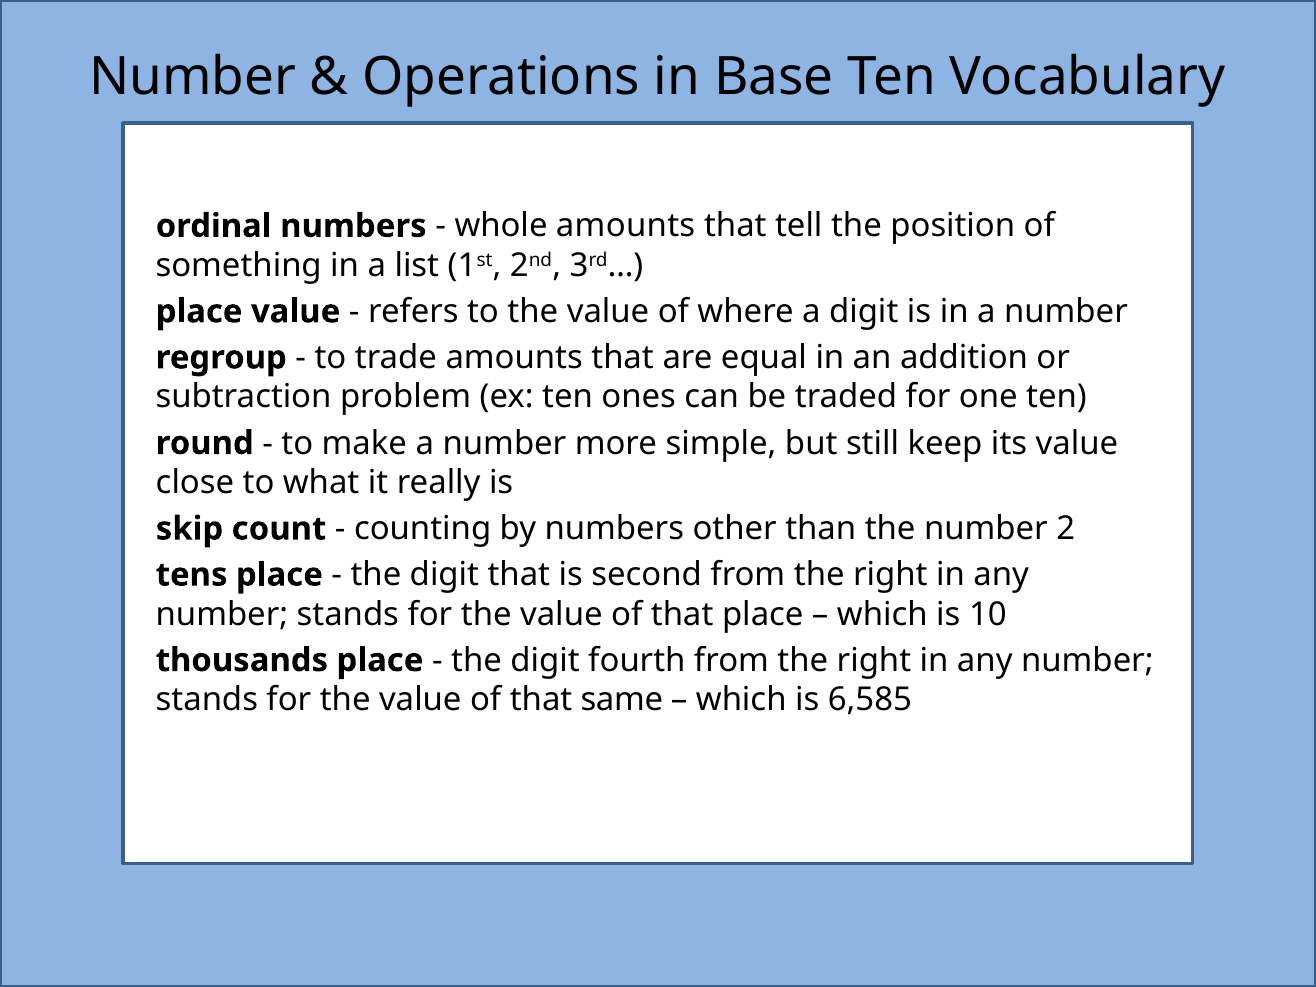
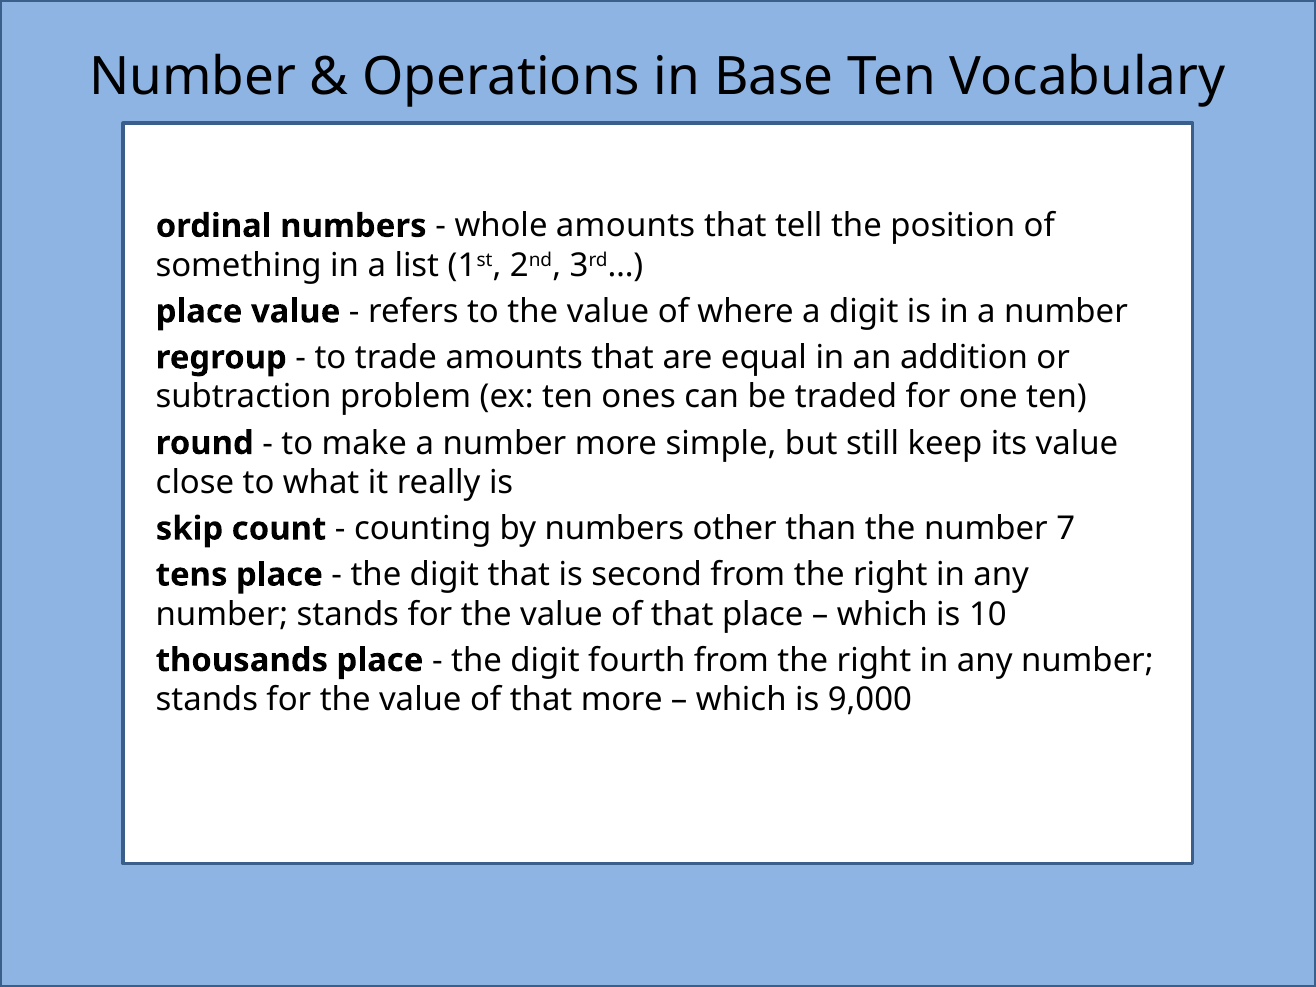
2: 2 -> 7 (1066, 529)
that same: same -> more (622, 700)
6,585: 6,585 -> 9,000 (870, 700)
